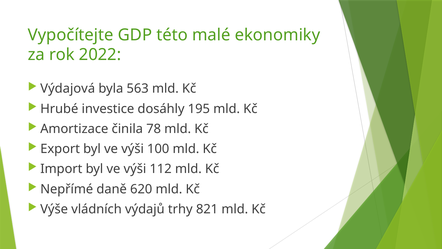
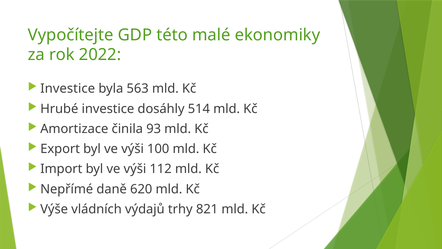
Výdajová: Výdajová -> Investice (68, 89)
195: 195 -> 514 (199, 109)
78: 78 -> 93 (154, 129)
